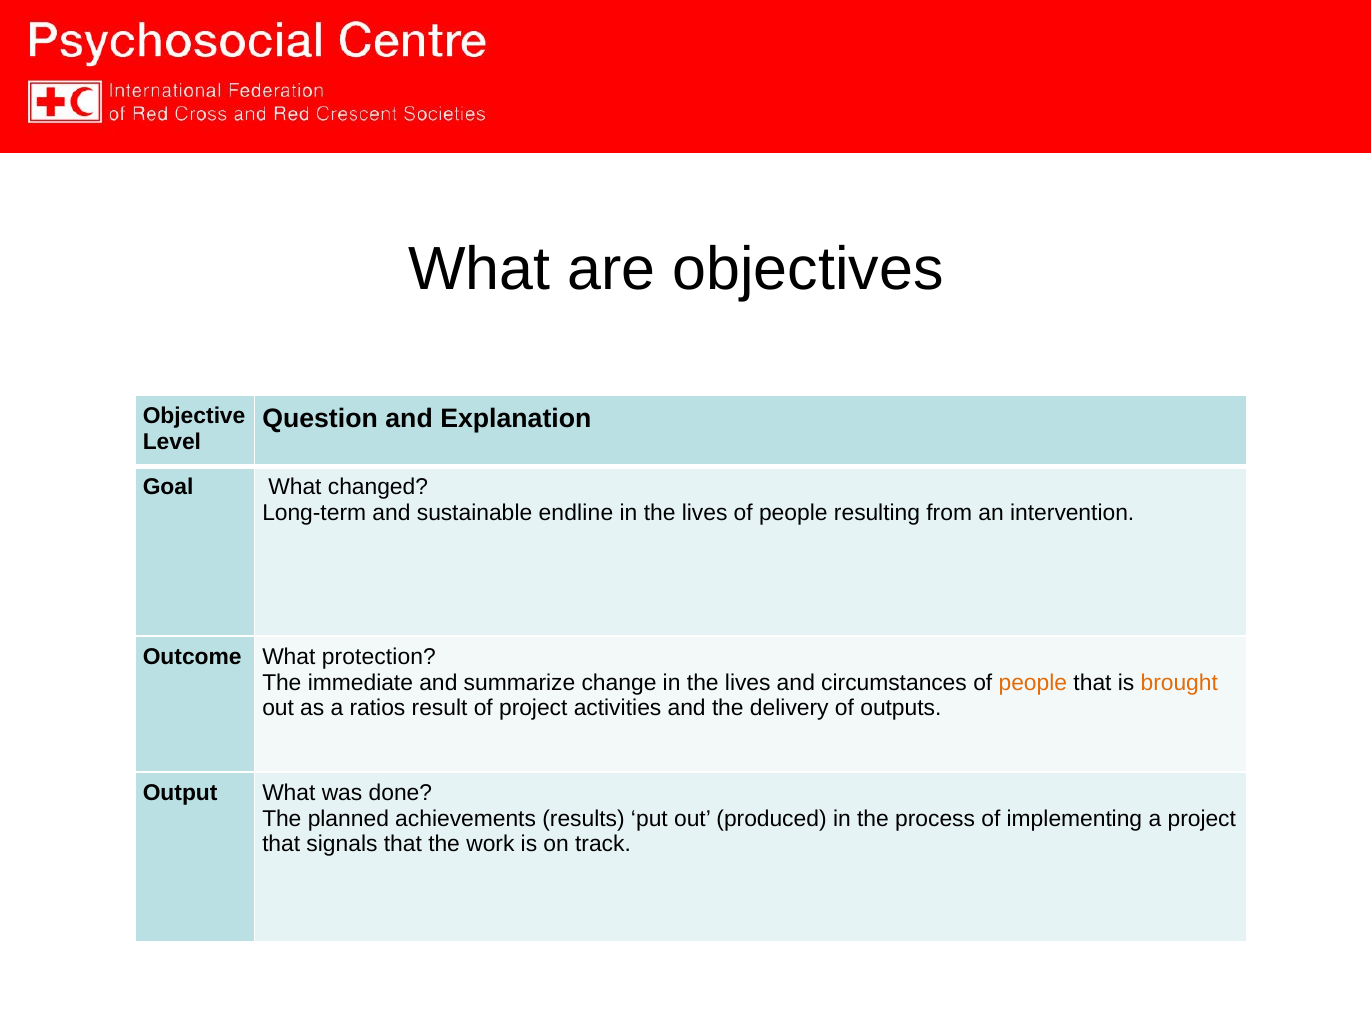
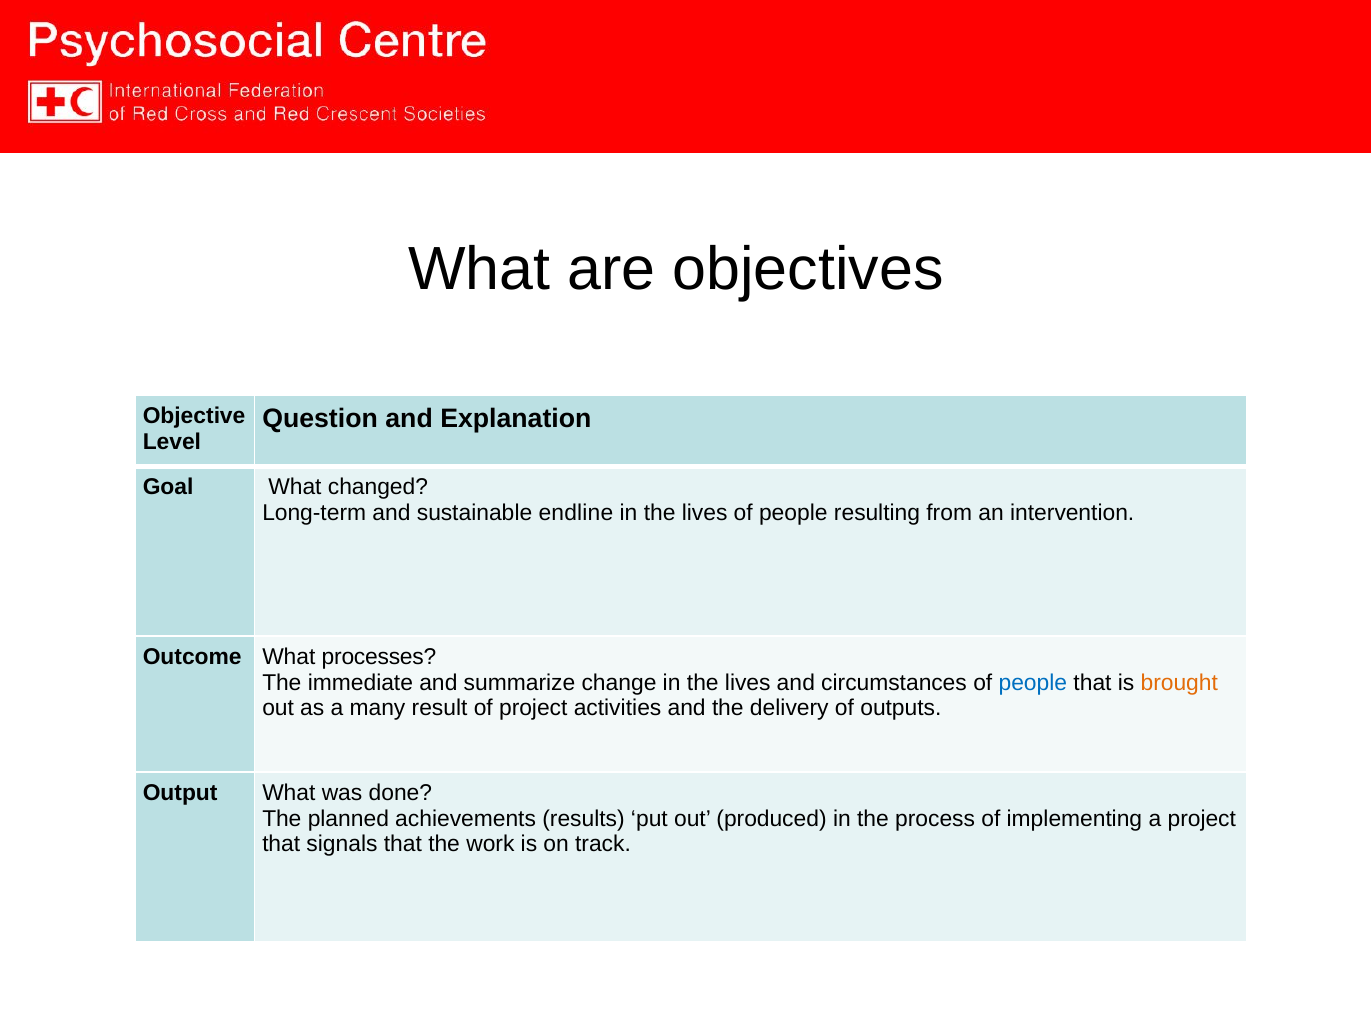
protection: protection -> processes (379, 657)
people colour: orange -> blue (1033, 683)
ratios: ratios -> many (377, 708)
